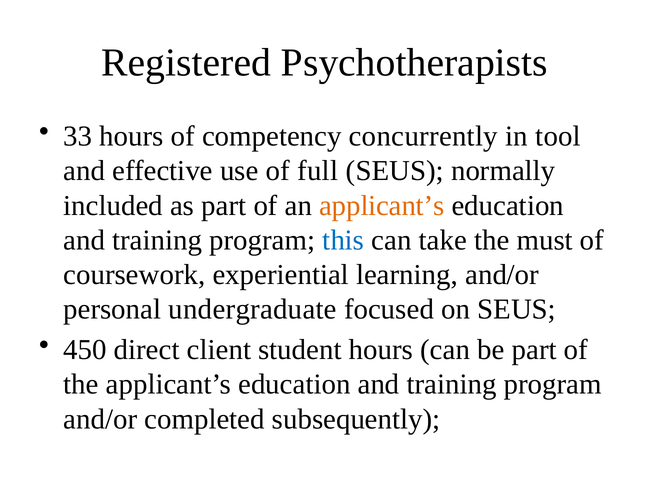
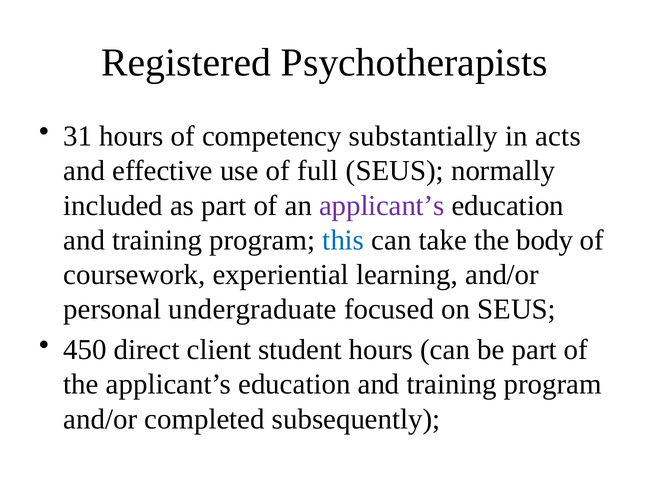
33: 33 -> 31 (78, 136)
concurrently: concurrently -> substantially (423, 136)
tool: tool -> acts (558, 136)
applicant’s colour: orange -> purple (382, 206)
must: must -> body (545, 240)
